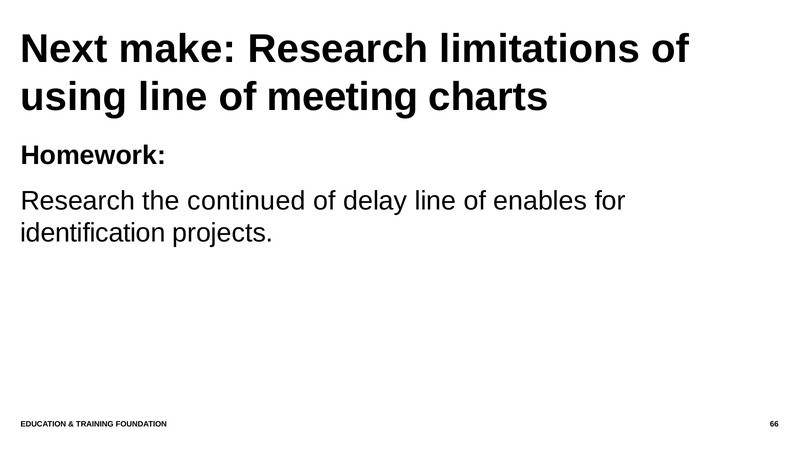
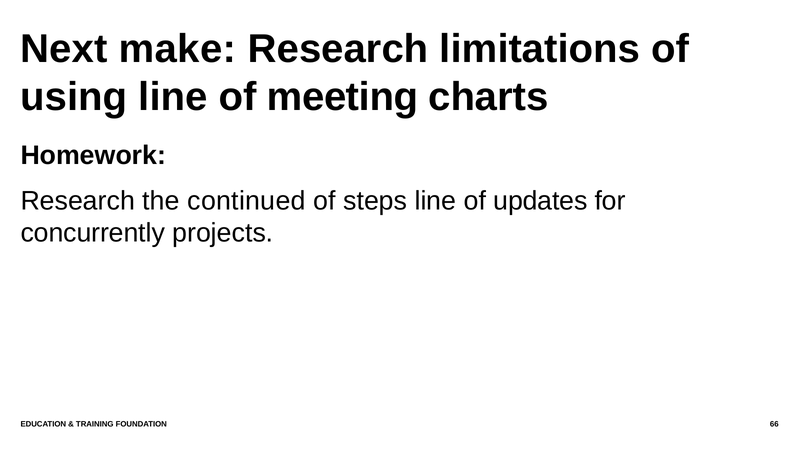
delay: delay -> steps (375, 201)
enables: enables -> updates (540, 201)
identification: identification -> concurrently (93, 233)
